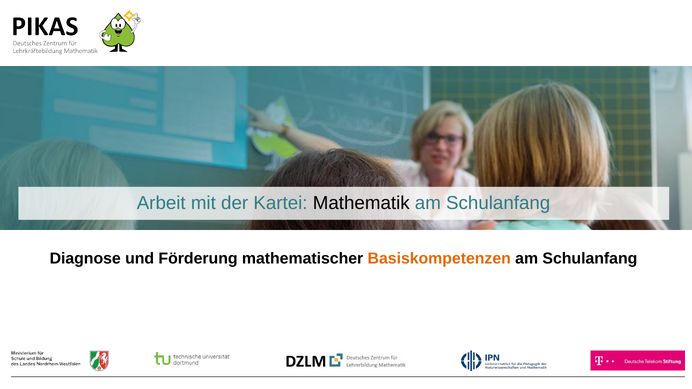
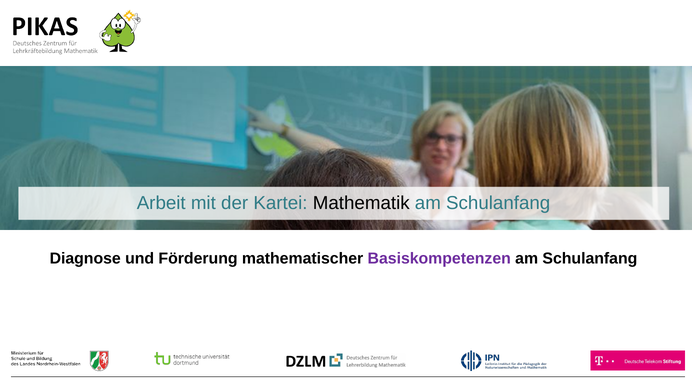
Basiskompetenzen colour: orange -> purple (439, 259)
